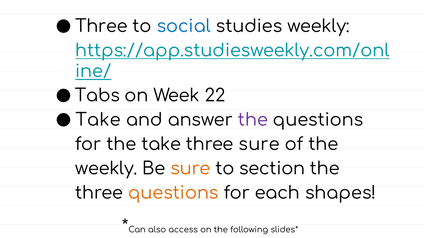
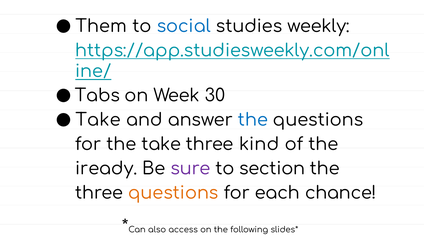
Three: Three -> Them (101, 26)
22: 22 -> 30 (215, 96)
the colour: purple -> blue (253, 120)
three sure: sure -> kind (259, 145)
weekly: weekly -> iready (106, 169)
sure colour: orange -> purple (191, 169)
shapes: shapes -> chance (341, 194)
